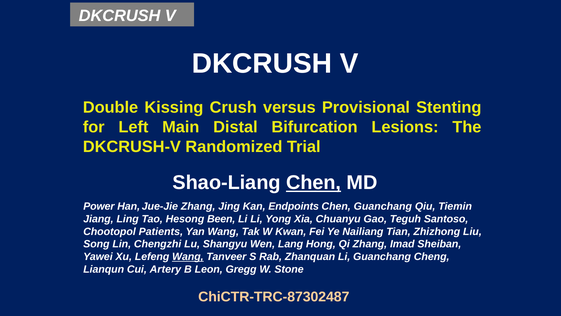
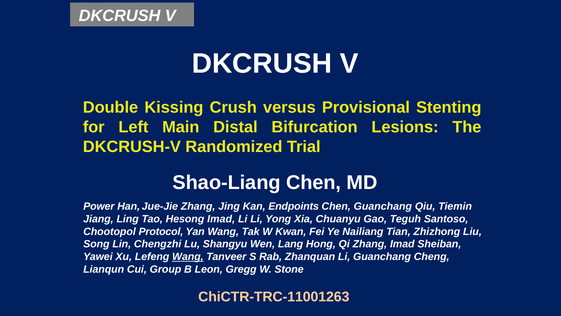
Chen underline: present -> none (314, 182)
Hesong Been: Been -> Imad (221, 219)
Patients: Patients -> Protocol (161, 231)
Artery: Artery -> Group (165, 269)
ChiCTR-TRC-87302487: ChiCTR-TRC-87302487 -> ChiCTR-TRC-11001263 (274, 297)
